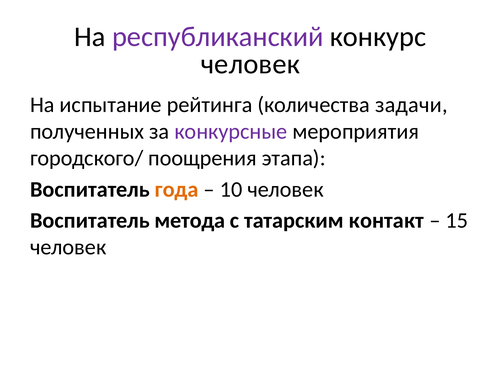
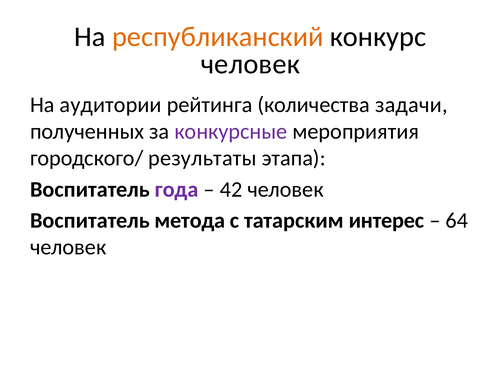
республиканский colour: purple -> orange (218, 37)
испытание: испытание -> аудитории (111, 105)
поощрения: поощрения -> результаты (202, 159)
года colour: orange -> purple (177, 190)
10: 10 -> 42 (231, 190)
контакт: контакт -> интерес (386, 221)
15: 15 -> 64 (457, 221)
